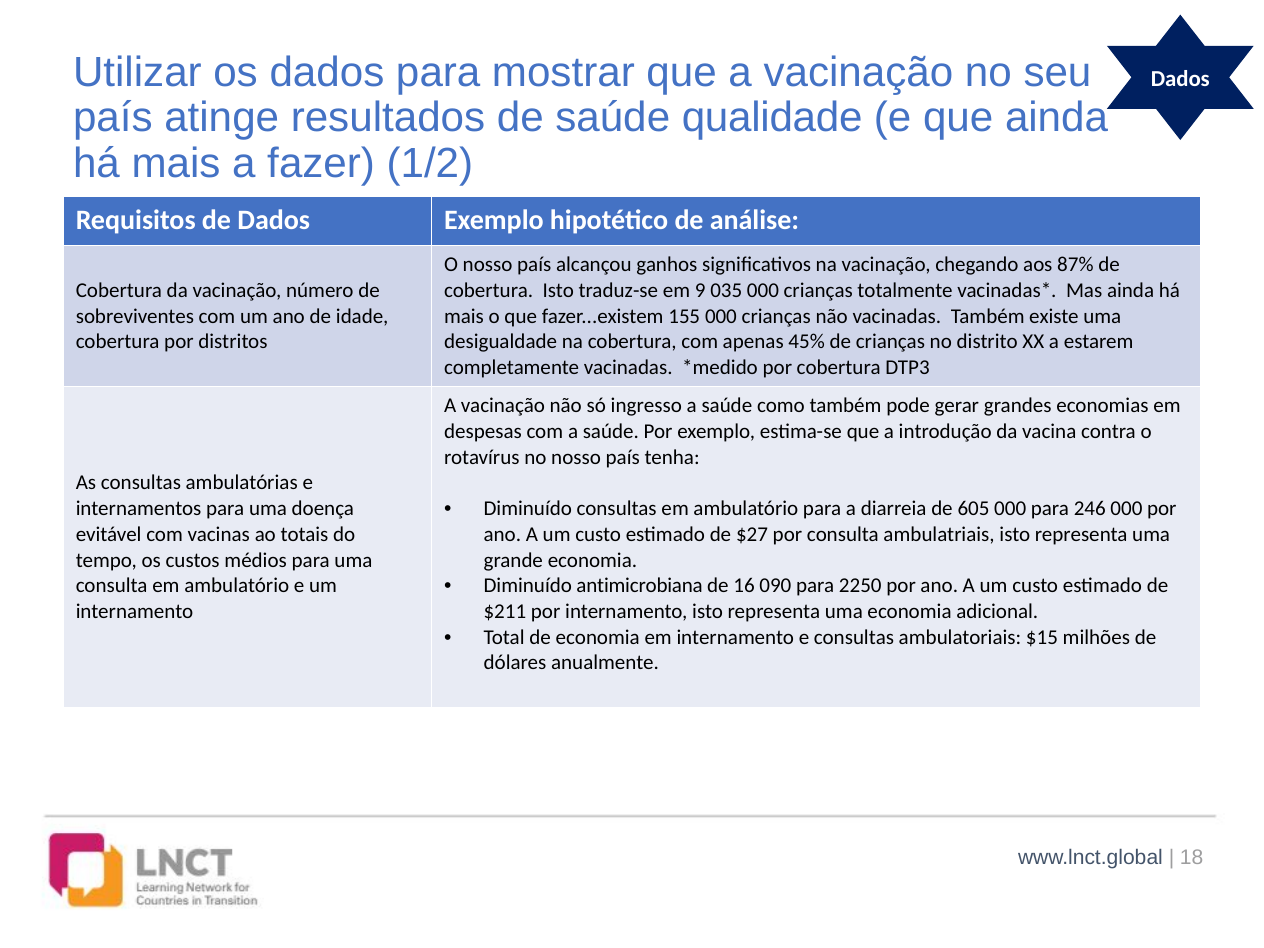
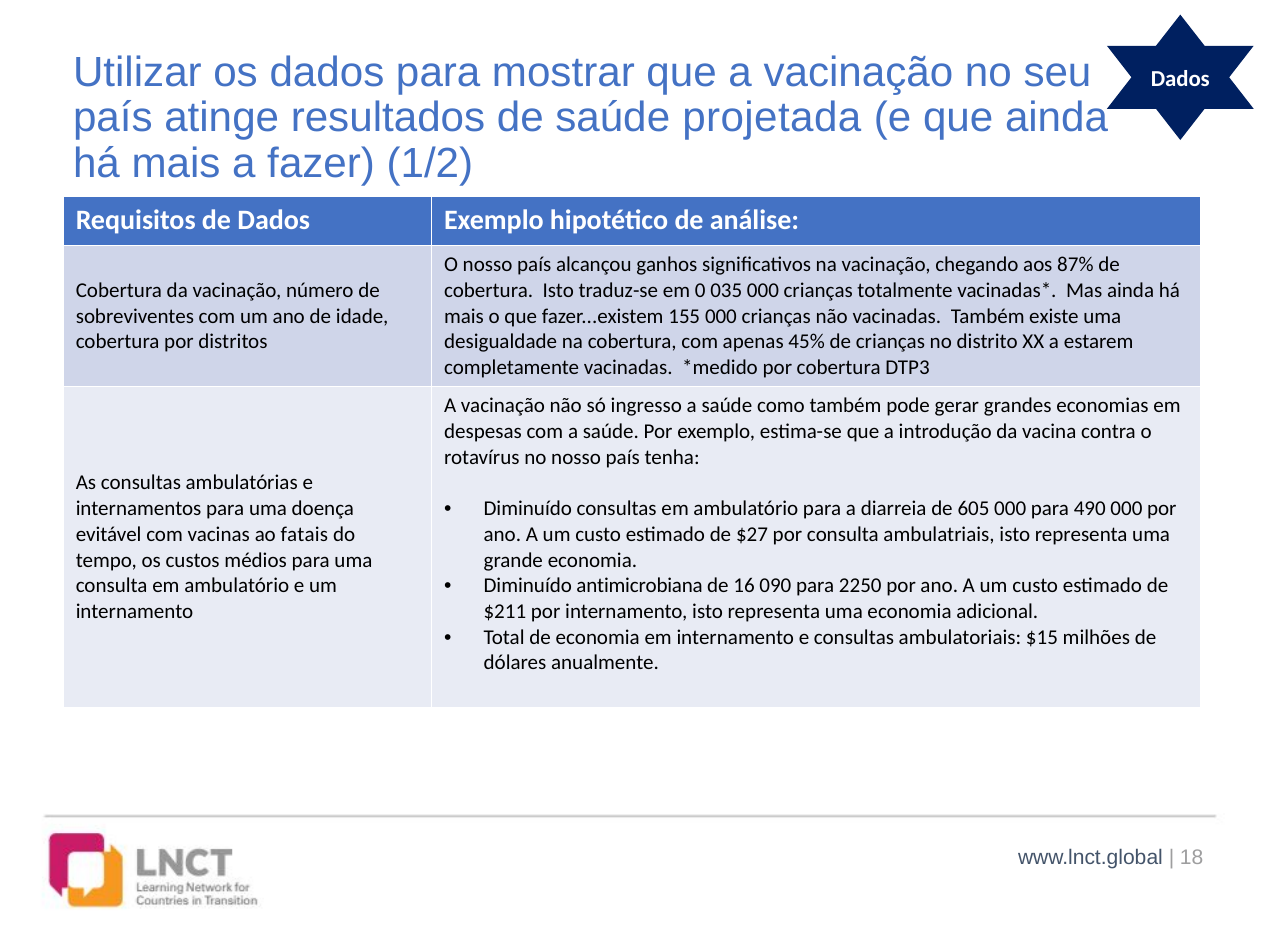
qualidade: qualidade -> projetada (772, 118)
9: 9 -> 0 (700, 291)
246: 246 -> 490 (1090, 509)
totais: totais -> fatais (304, 534)
